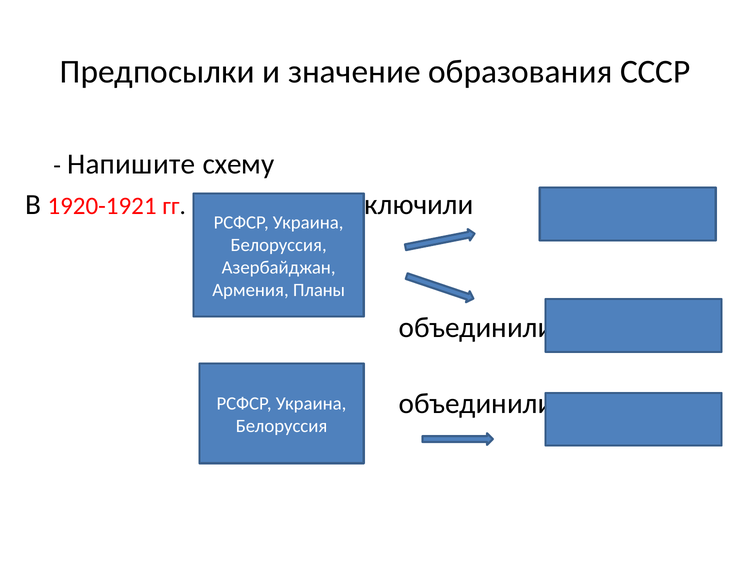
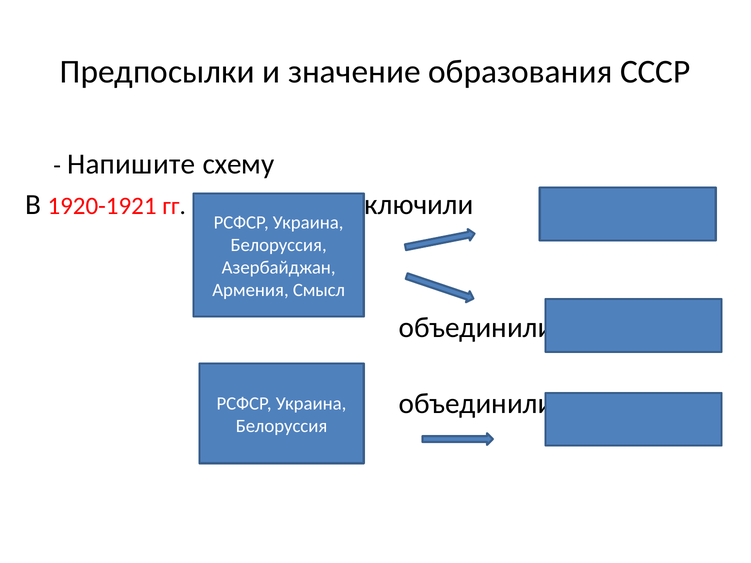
Планы: Планы -> Смысл (319, 290)
